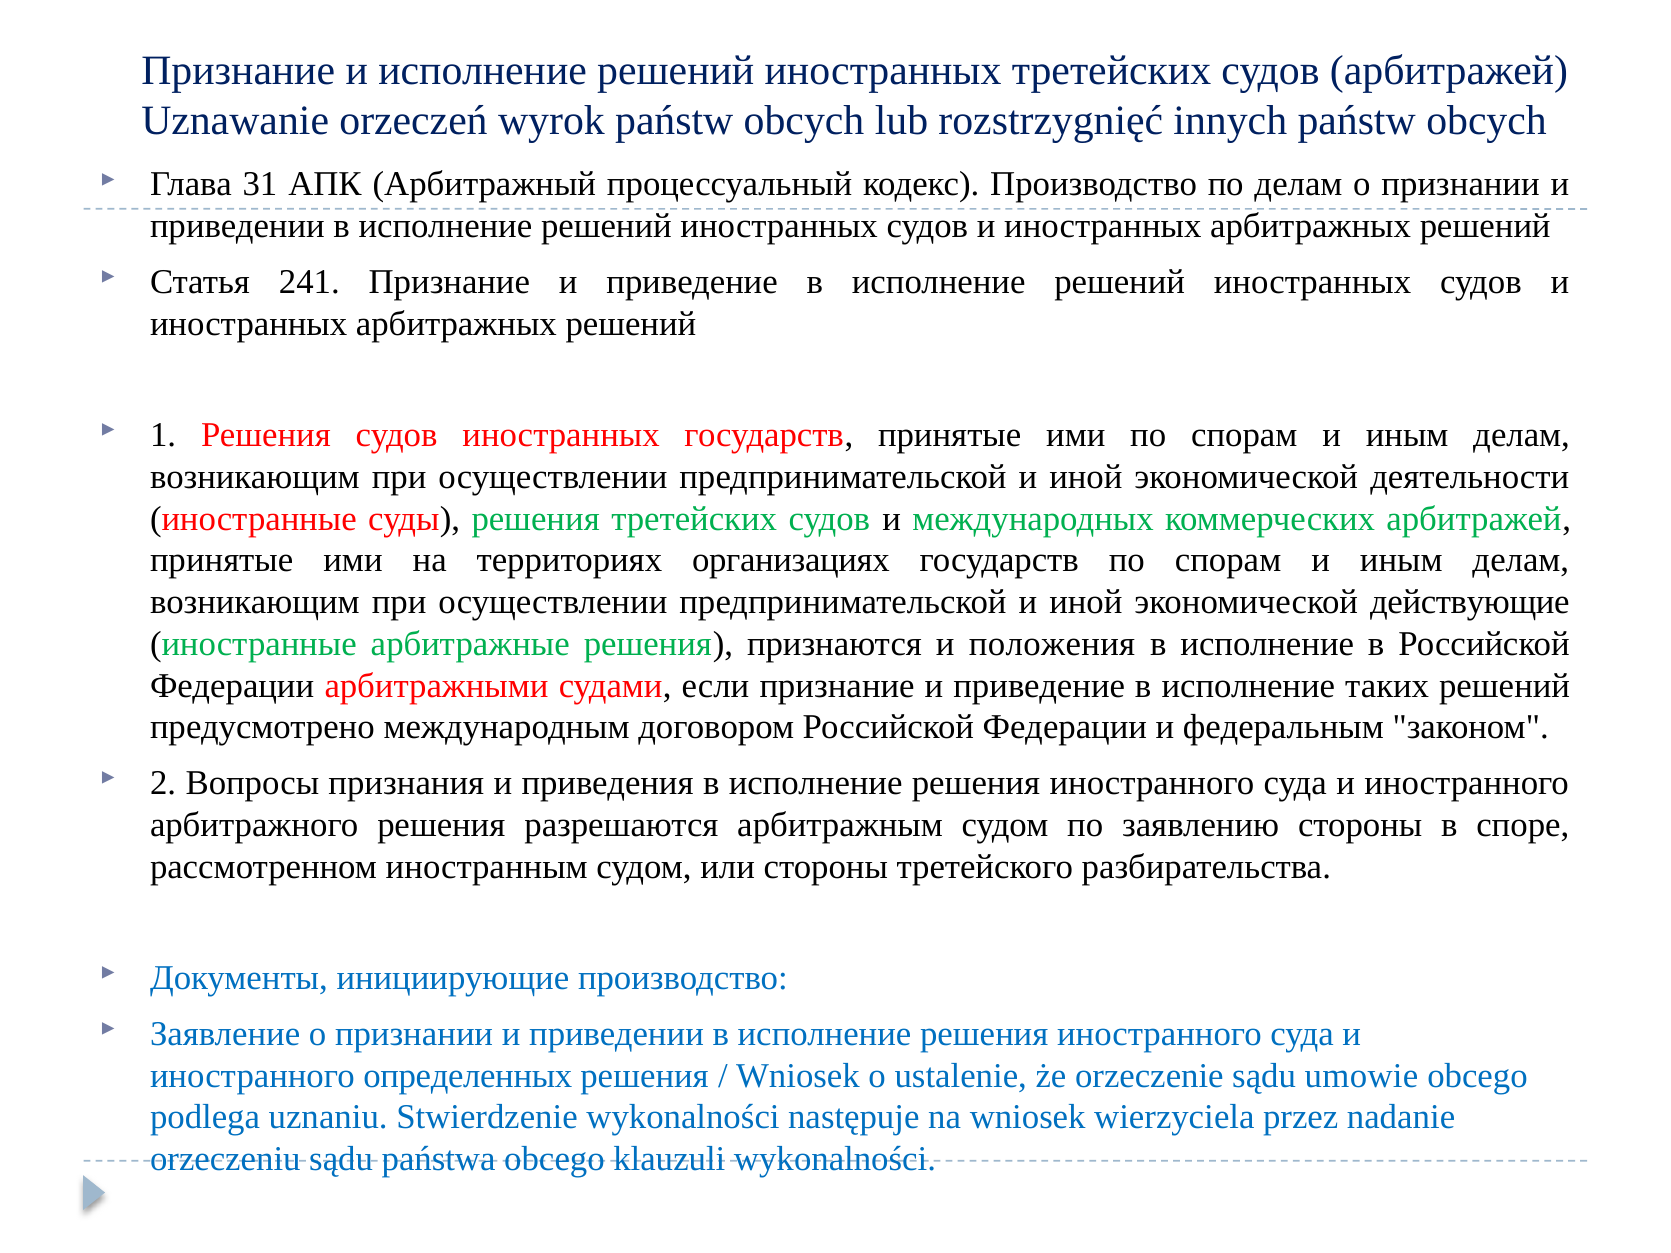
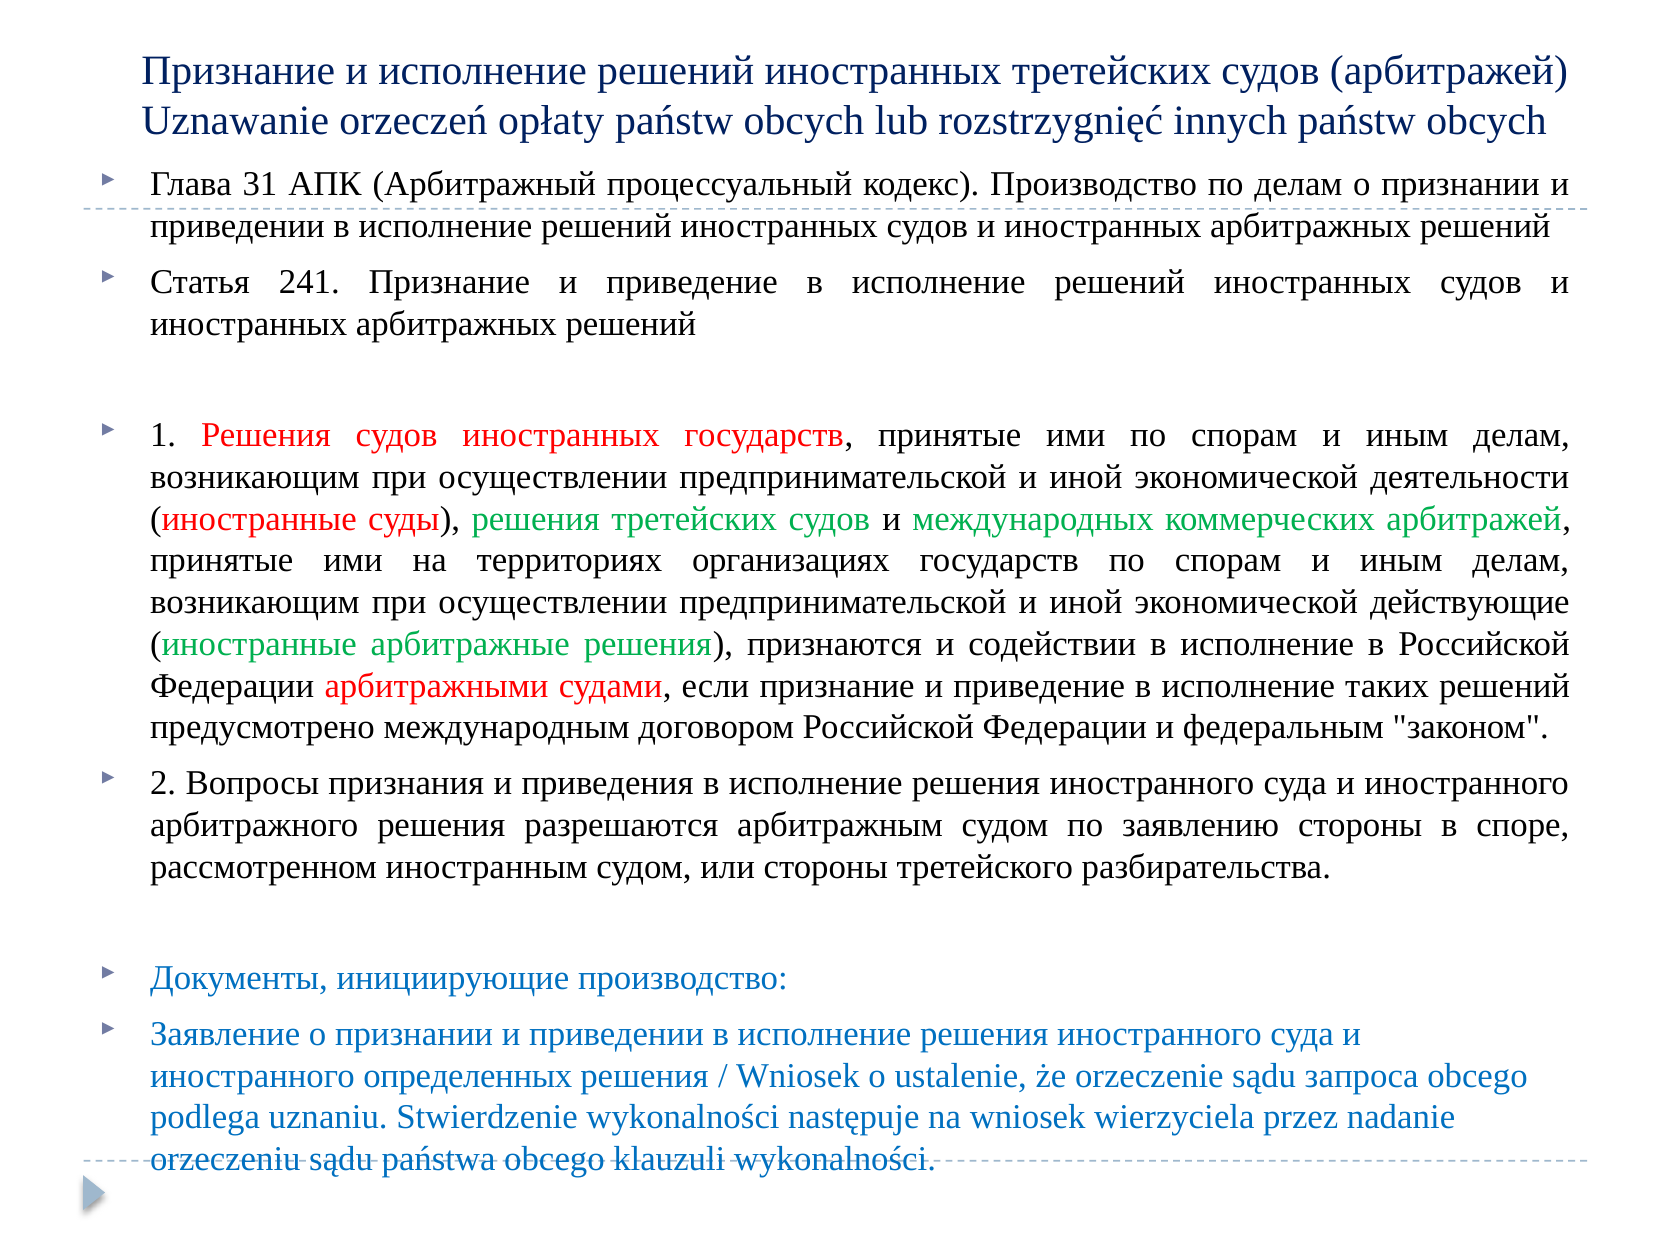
wyrok: wyrok -> opłaty (551, 121)
положения: положения -> содействии (1052, 644)
umowie: umowie -> запроса (1362, 1076)
